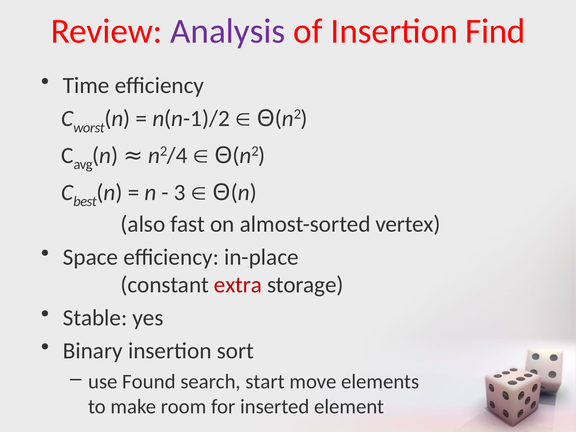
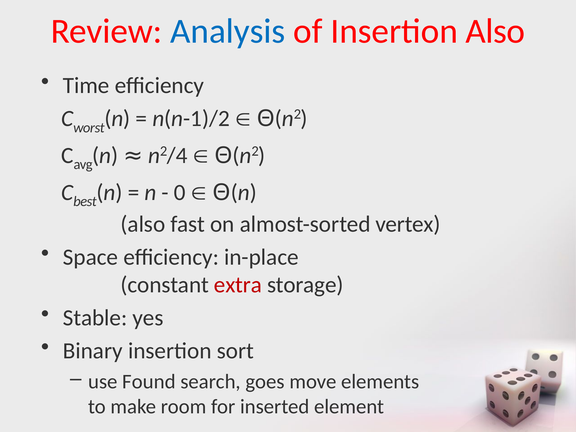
Analysis colour: purple -> blue (228, 31)
Insertion Find: Find -> Also (495, 31)
3: 3 -> 0 (180, 192)
start: start -> goes (265, 382)
